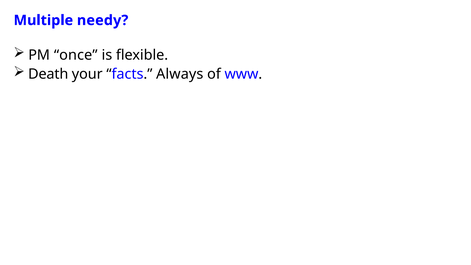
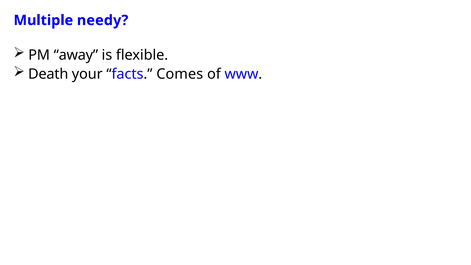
once: once -> away (76, 55)
Always: Always -> Comes (180, 74)
